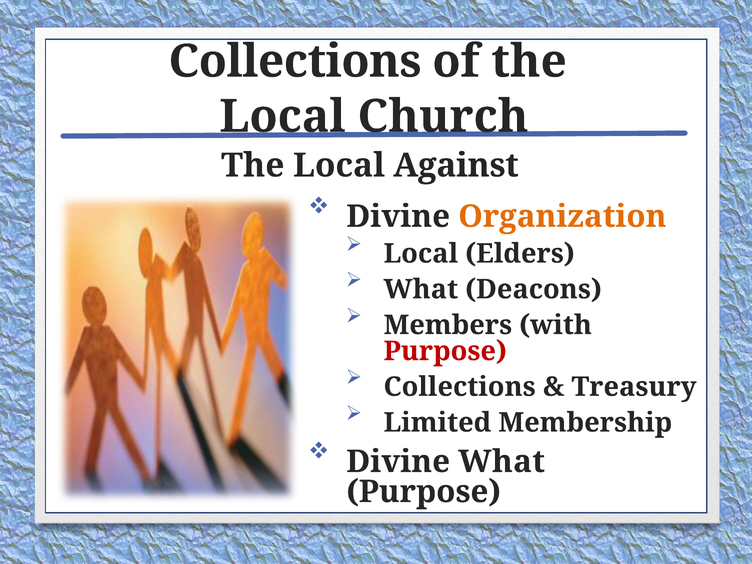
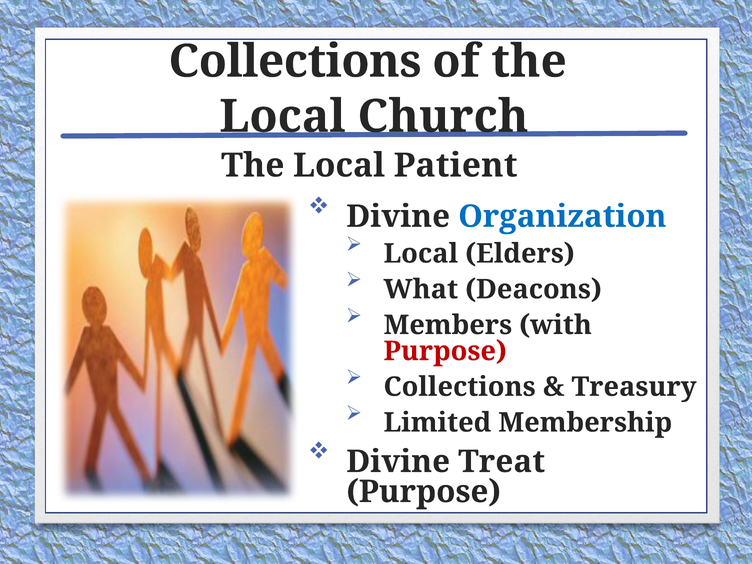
Against: Against -> Patient (456, 165)
Organization colour: orange -> blue (562, 217)
Divine What: What -> Treat (502, 462)
